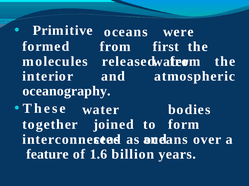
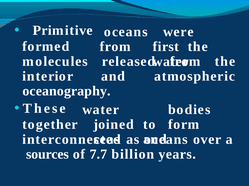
feature: feature -> sources (47, 155)
1.6: 1.6 -> 7.7 (98, 155)
